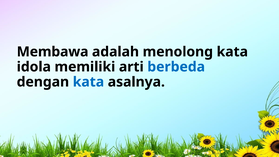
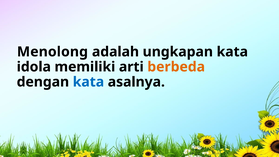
Membawa: Membawa -> Menolong (52, 52)
menolong: menolong -> ungkapan (178, 52)
berbeda colour: blue -> orange (176, 67)
